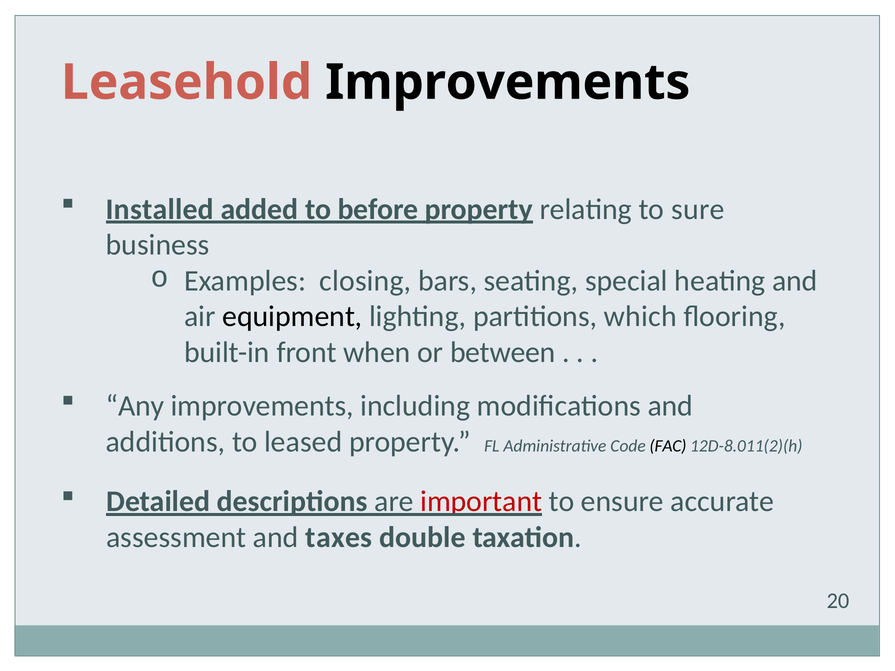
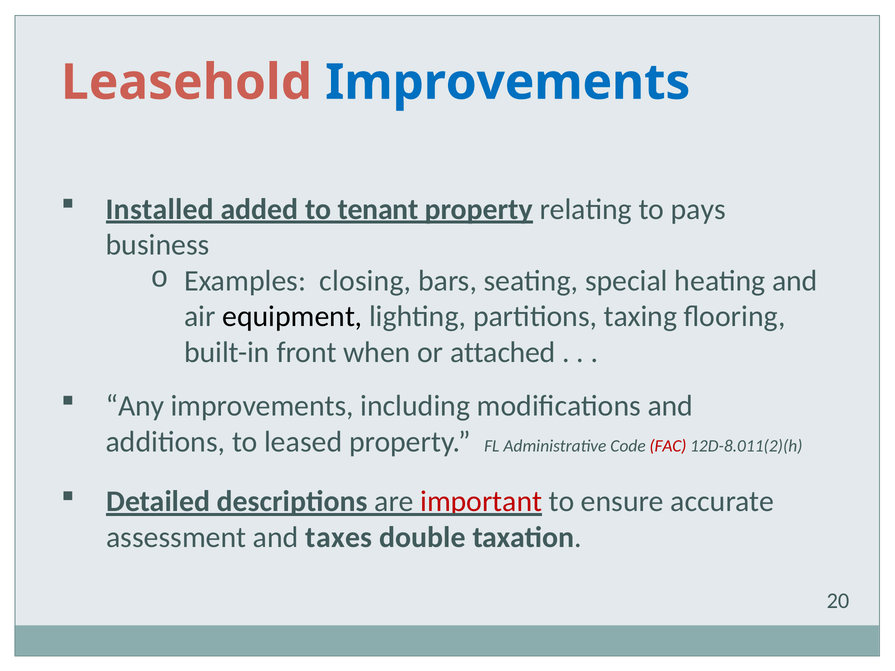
Improvements colour: black -> blue (508, 82)
before: before -> tenant (378, 209)
sure: sure -> pays (698, 209)
which: which -> taxing (640, 317)
between: between -> attached (503, 353)
FAC colour: black -> red (668, 446)
